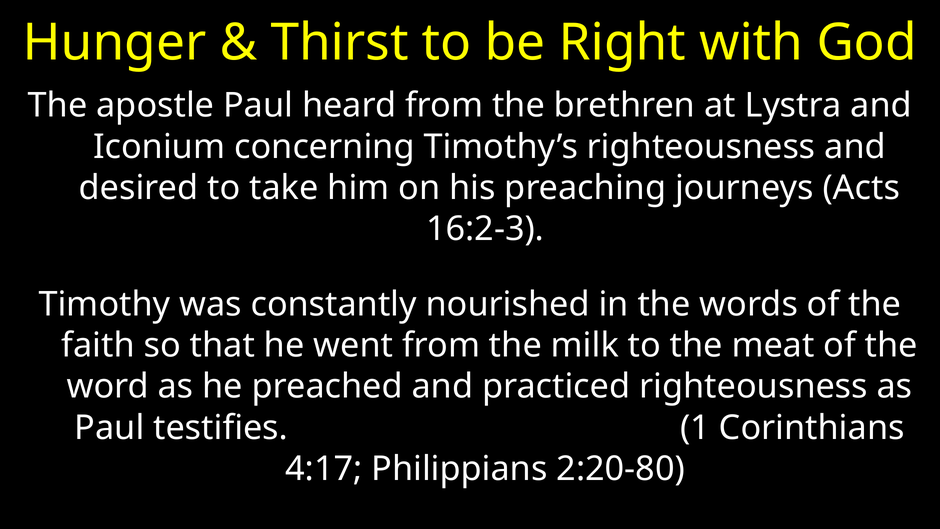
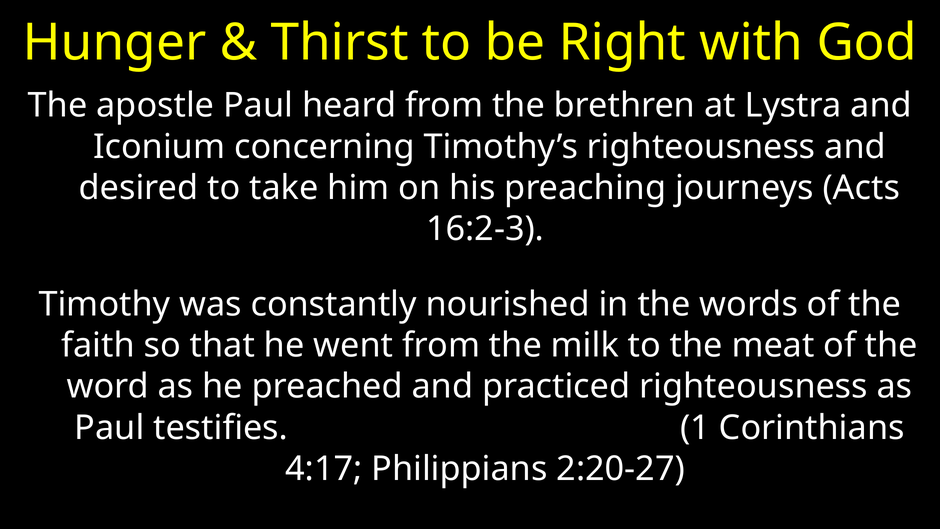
2:20-80: 2:20-80 -> 2:20-27 (621, 469)
